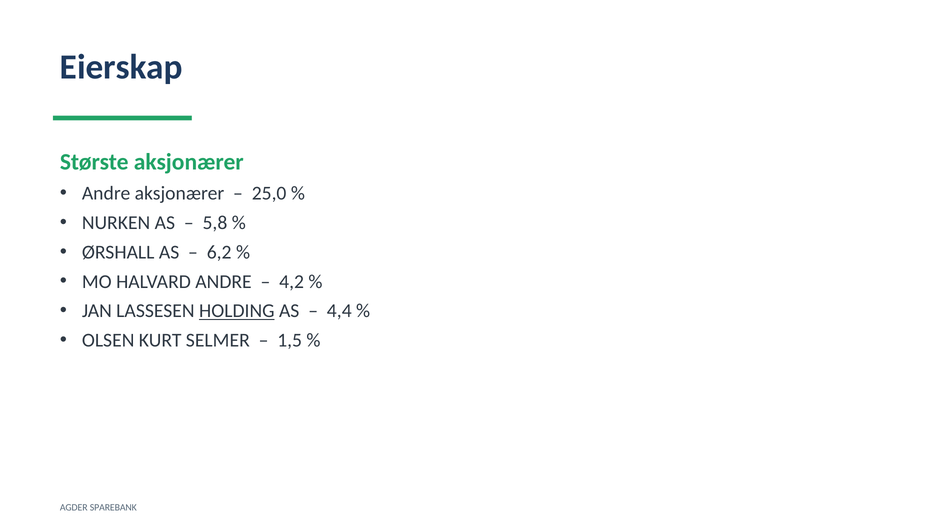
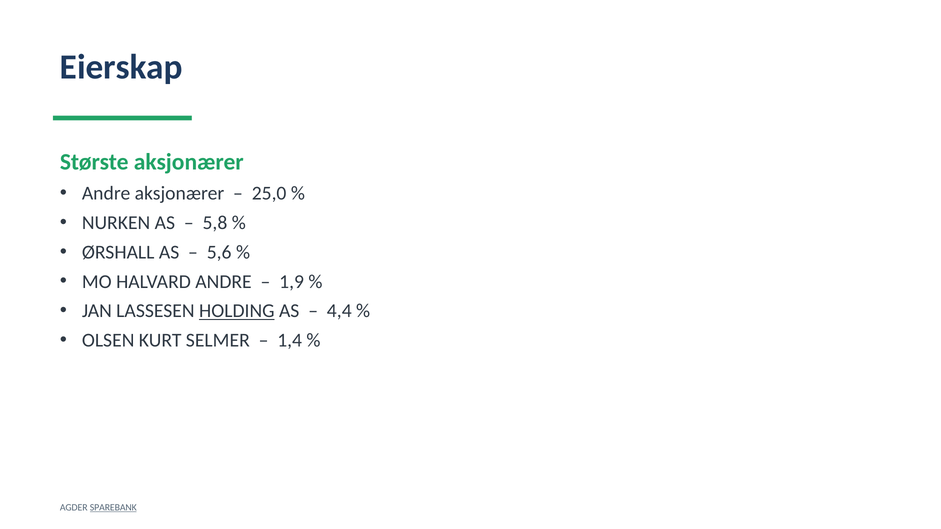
6,2: 6,2 -> 5,6 (219, 252)
4,2: 4,2 -> 1,9 (292, 282)
1,5: 1,5 -> 1,4 (290, 341)
SPAREBANK underline: none -> present (113, 508)
